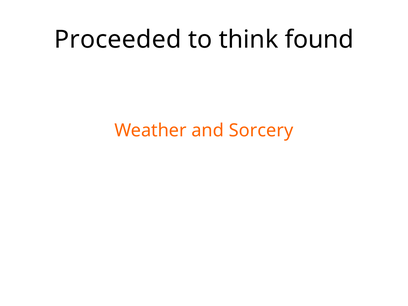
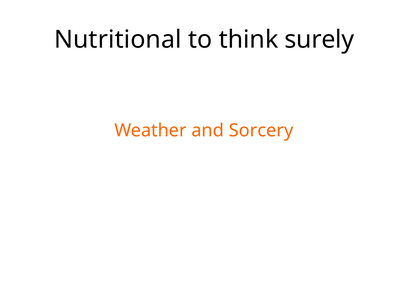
Proceeded: Proceeded -> Nutritional (118, 39)
found: found -> surely (319, 39)
